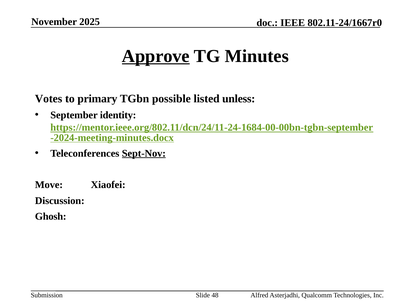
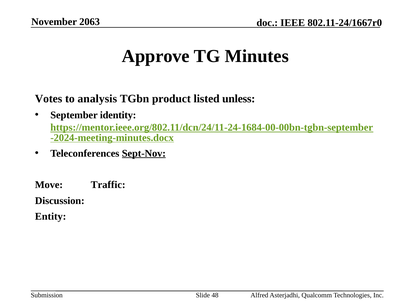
2025: 2025 -> 2063 (90, 22)
Approve underline: present -> none (156, 56)
primary: primary -> analysis (97, 99)
possible: possible -> product (171, 99)
Xiaofei: Xiaofei -> Traffic (108, 185)
Ghosh: Ghosh -> Entity (51, 217)
